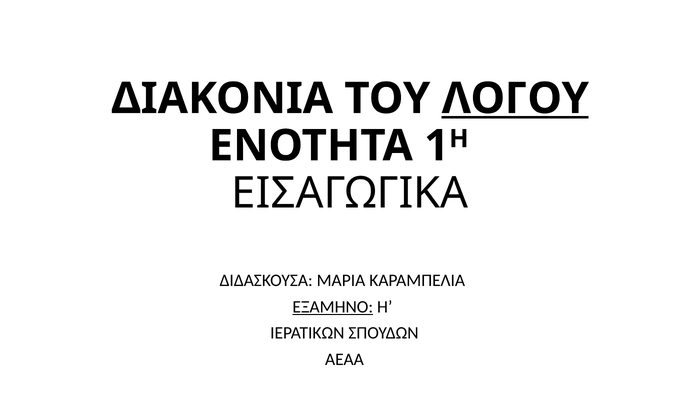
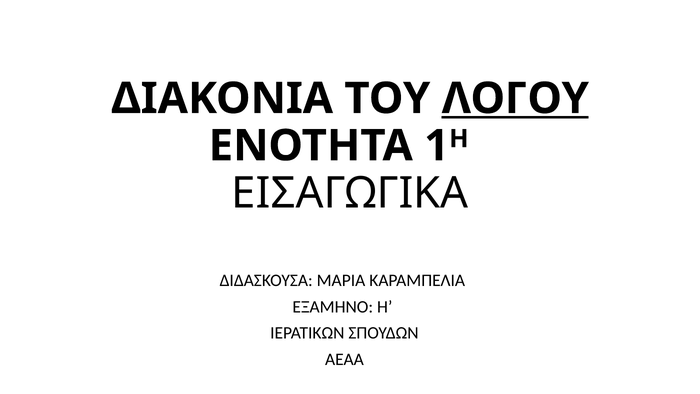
ΕΞΑΜΗΝΟ underline: present -> none (333, 307)
